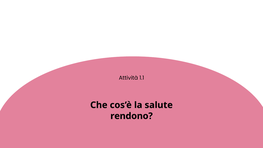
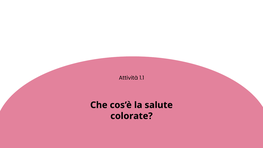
rendono: rendono -> colorate (131, 116)
